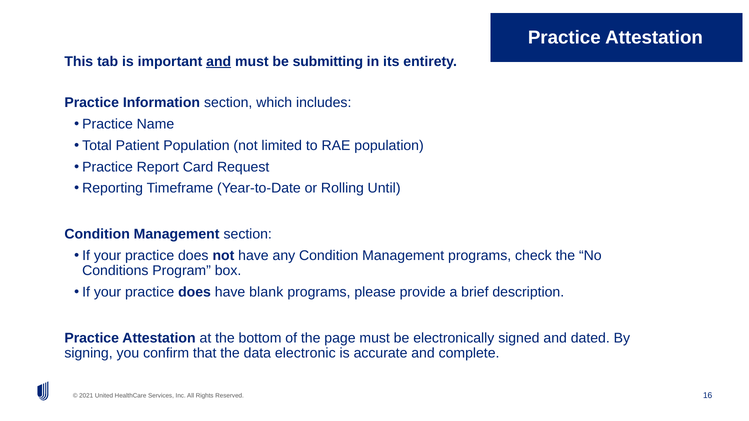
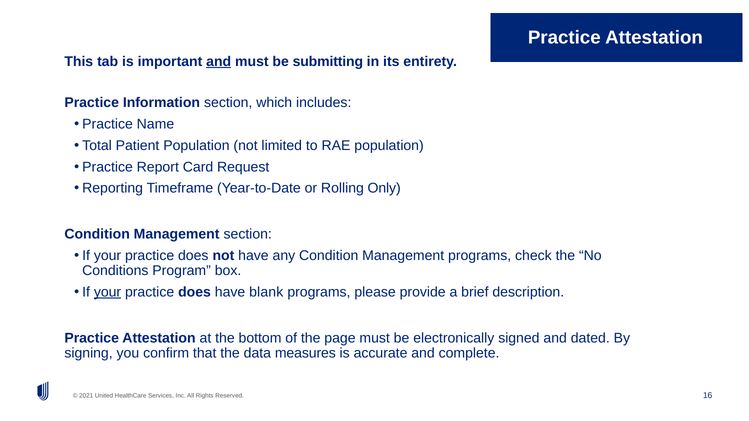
Until: Until -> Only (384, 188)
your underline: none -> present (108, 292)
electronic: electronic -> measures (305, 353)
